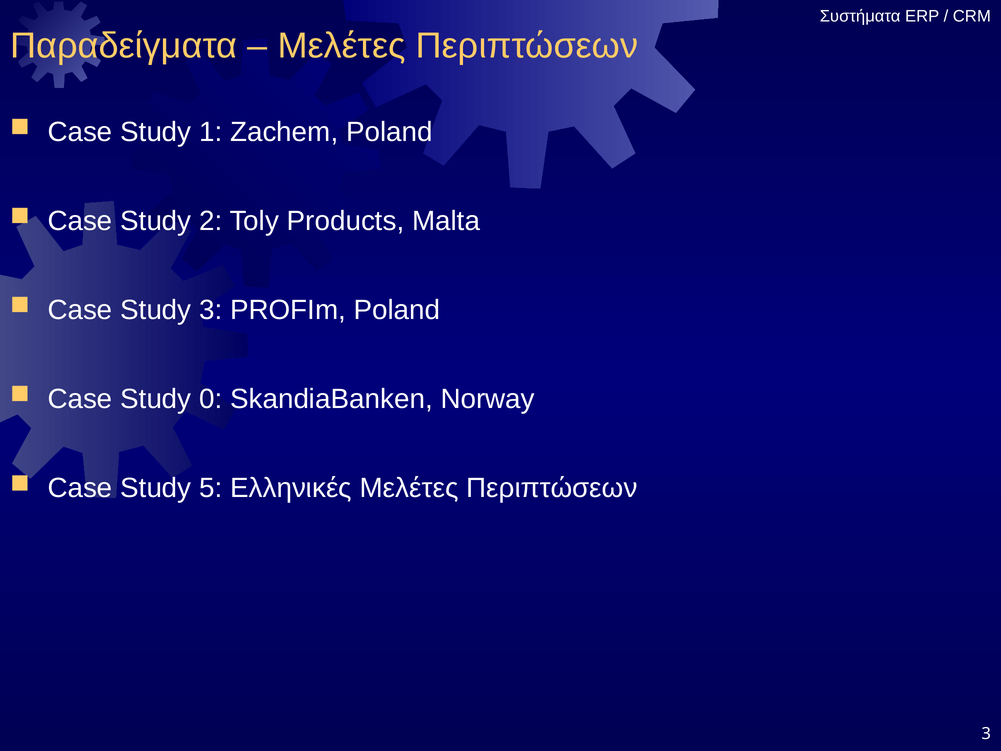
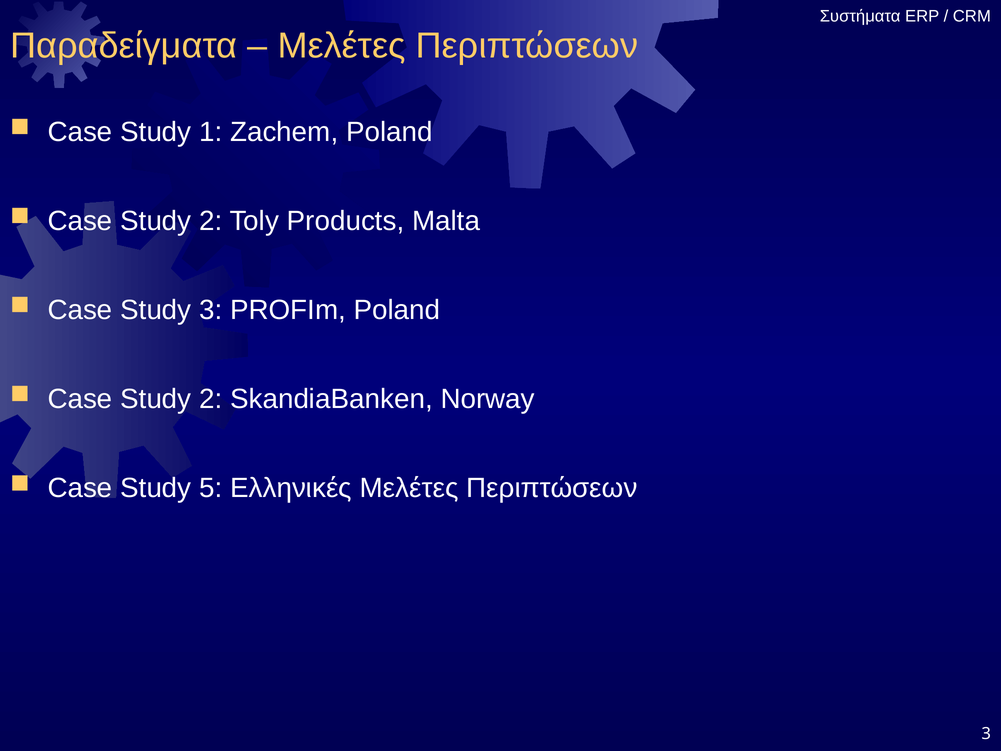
0: 0 -> 2 (211, 399)
